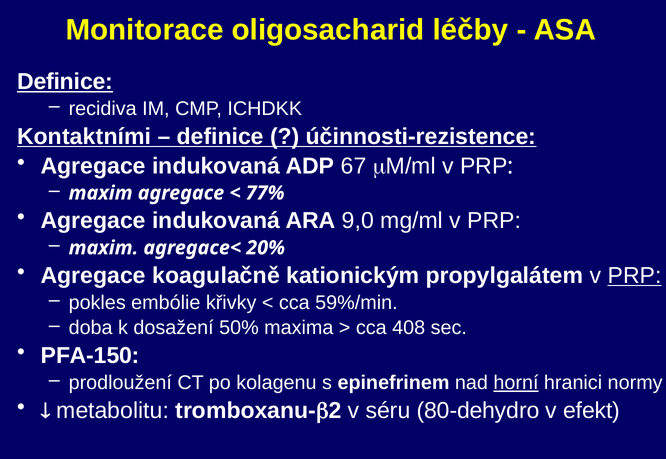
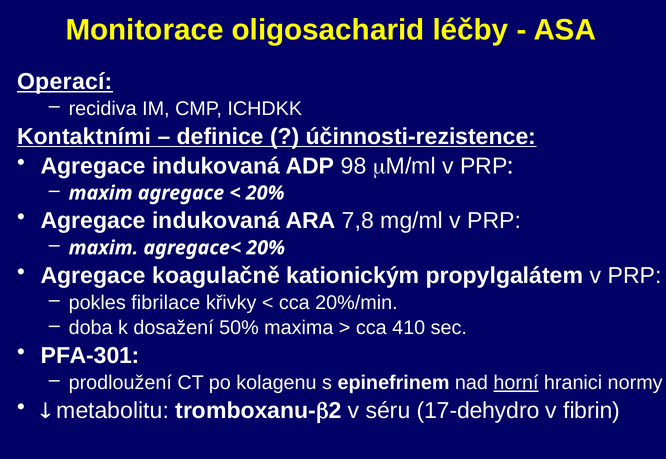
Definice: Definice -> Operací (65, 82)
67: 67 -> 98 (354, 166)
77%: 77% -> 20% (265, 193)
9,0: 9,0 -> 7,8 (358, 221)
PRP underline: present -> none (635, 276)
embólie: embólie -> fibrilace (166, 303)
59%/min: 59%/min -> 20%/min (356, 303)
408: 408 -> 410 (409, 328)
PFA-150: PFA-150 -> PFA-301 (90, 356)
80-dehydro: 80-dehydro -> 17-dehydro (478, 411)
efekt: efekt -> fibrin (592, 411)
